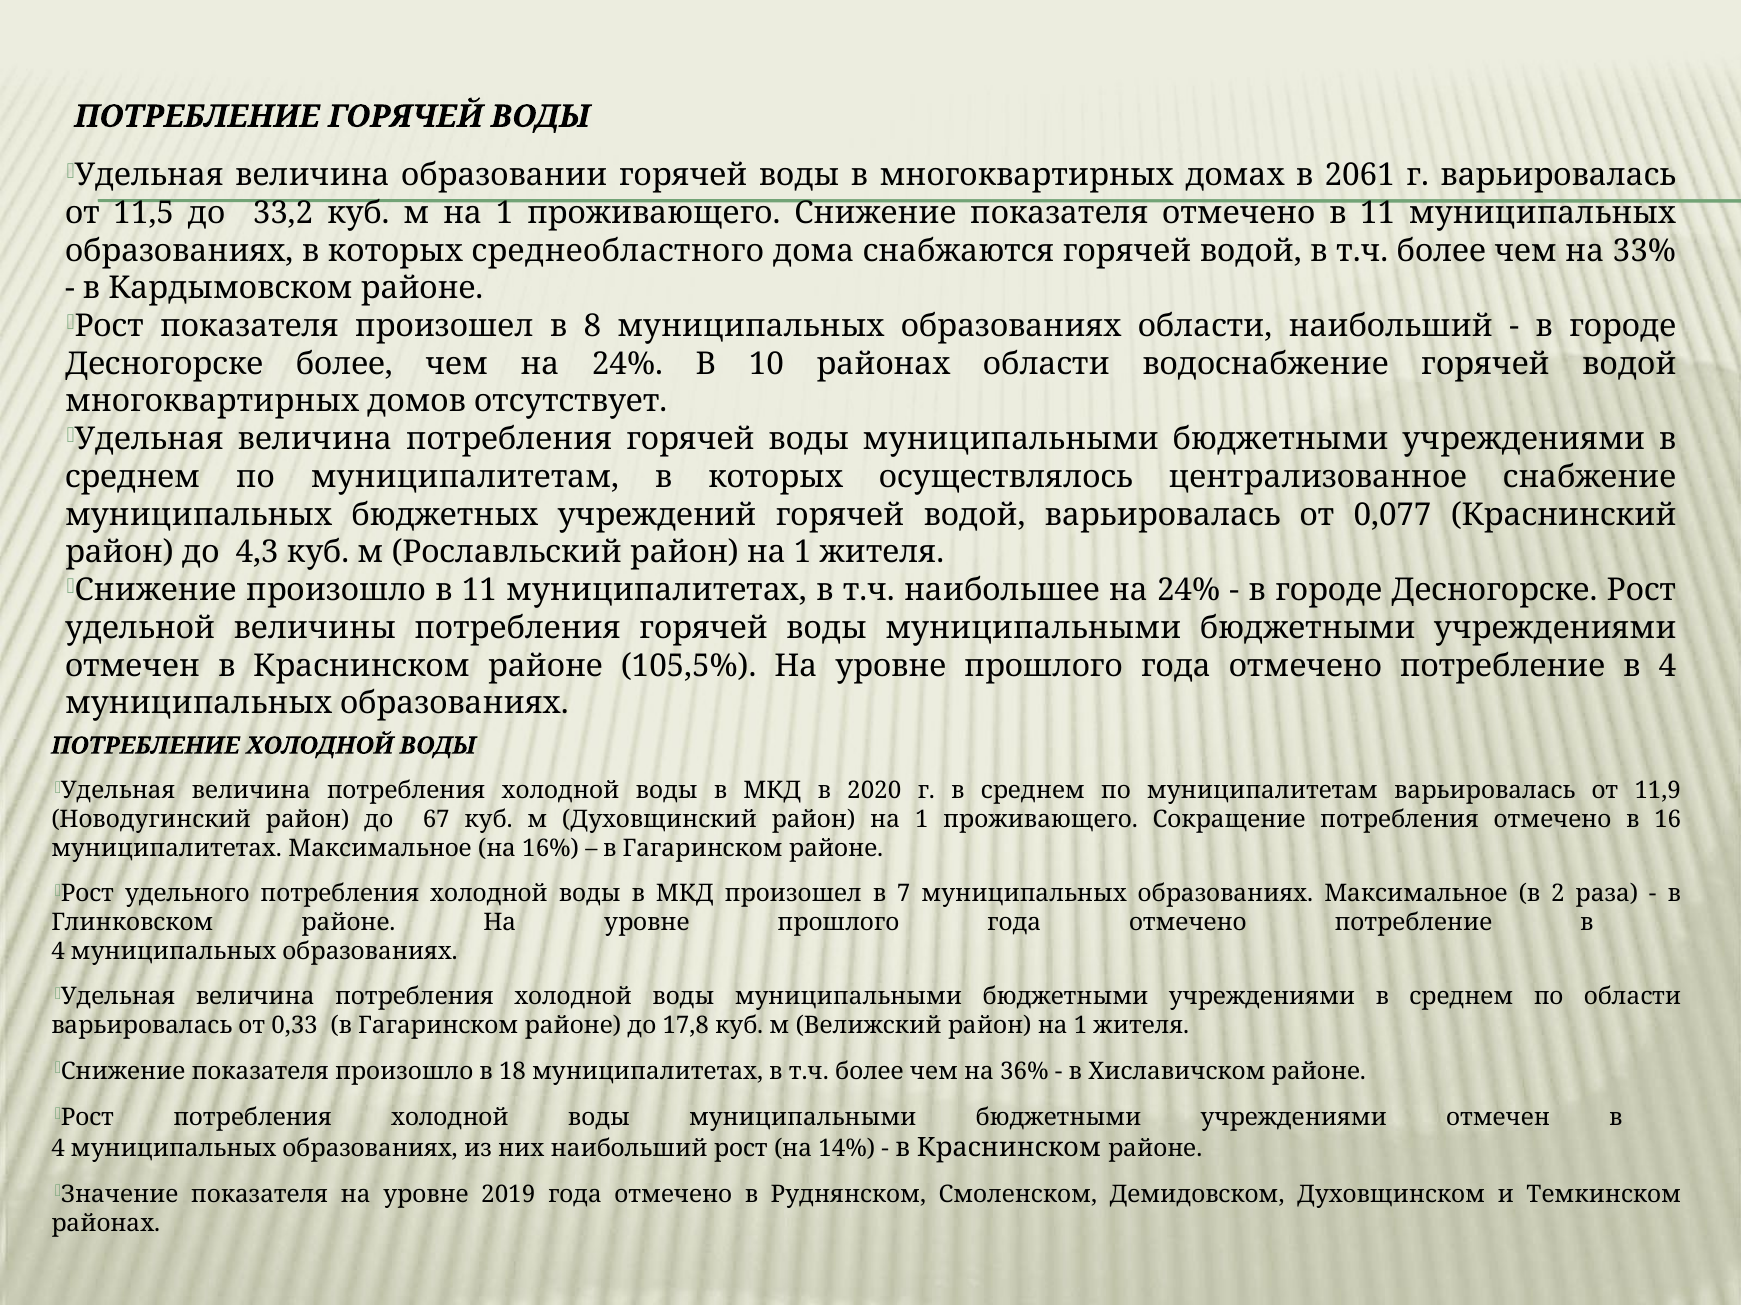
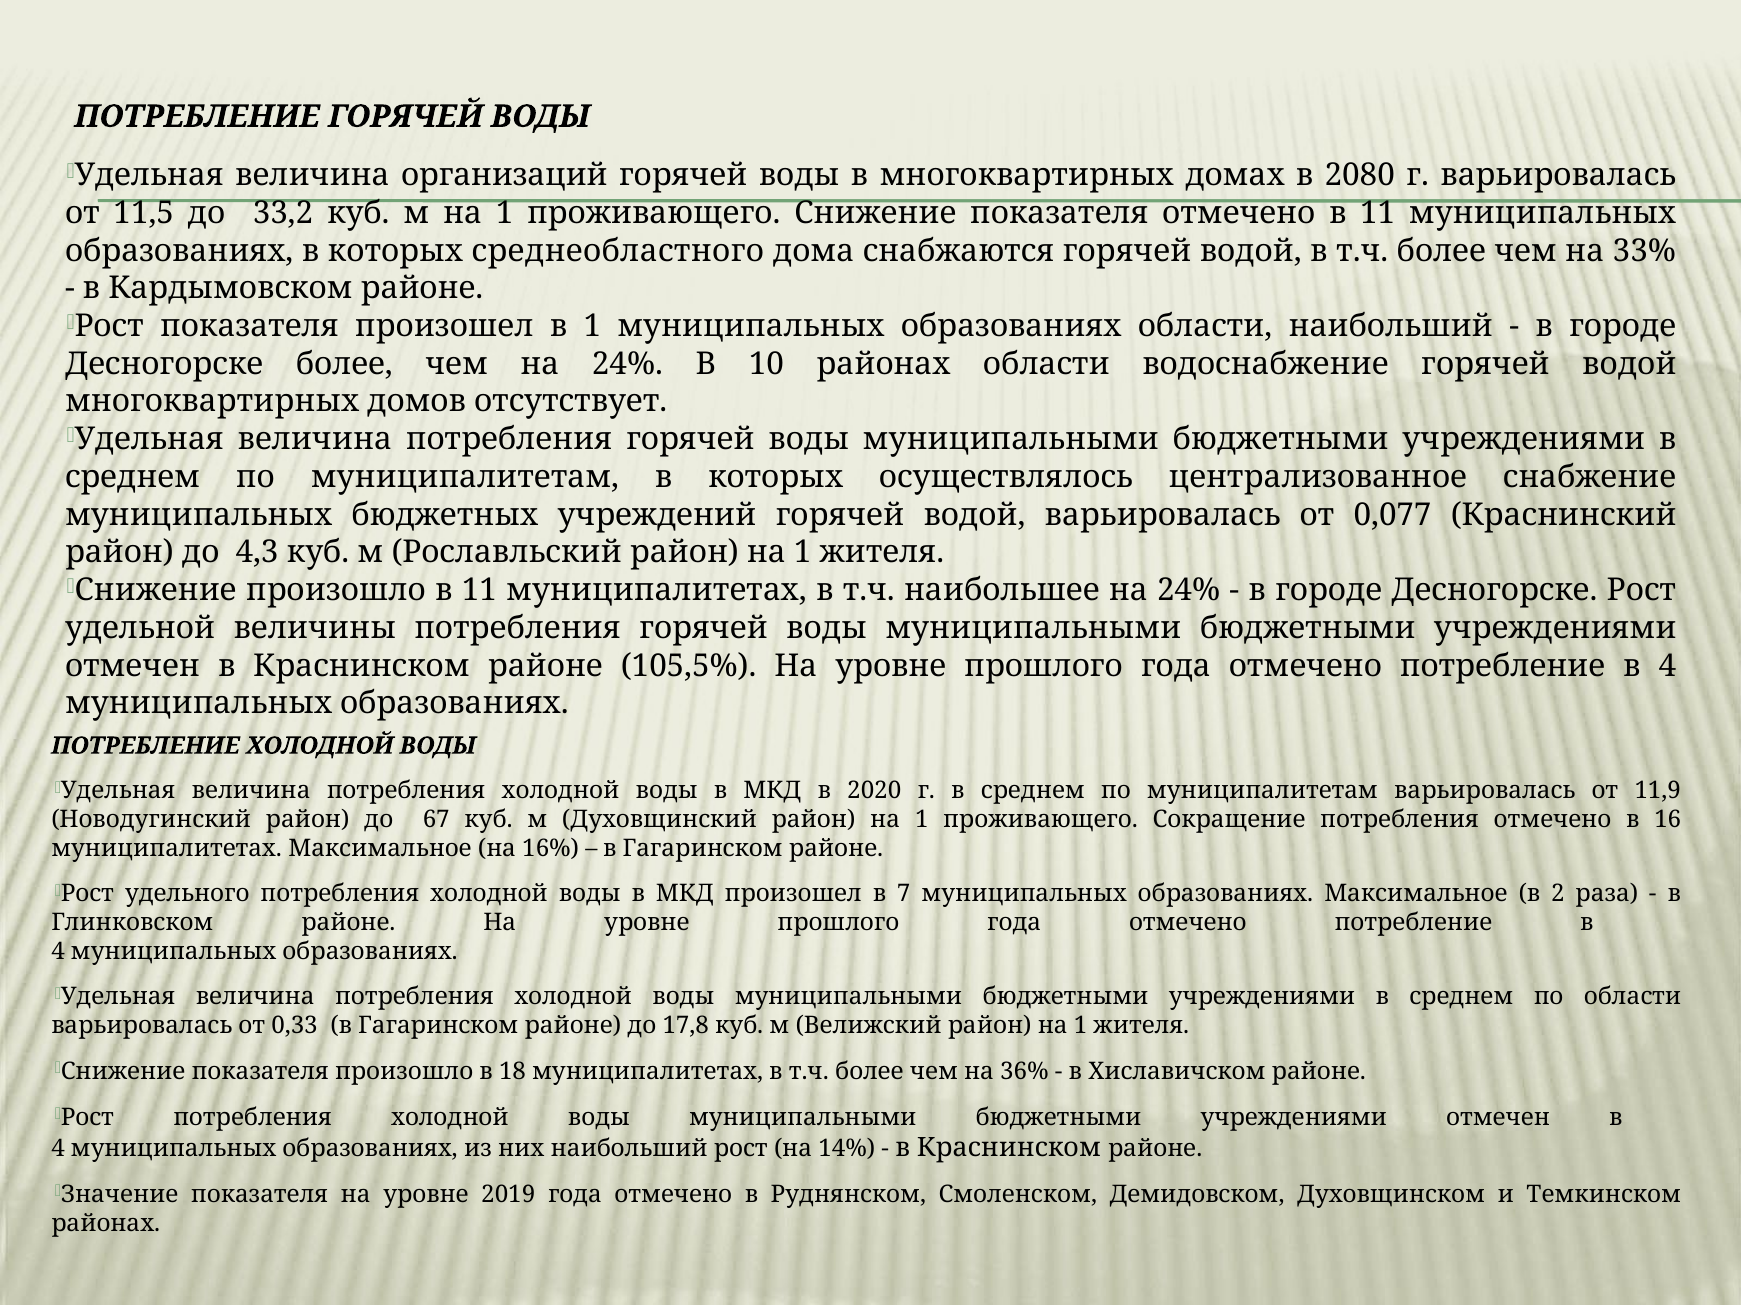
образовании: образовании -> организаций (504, 175)
2061: 2061 -> 2080 (1360, 175)
в 8: 8 -> 1 (592, 326)
